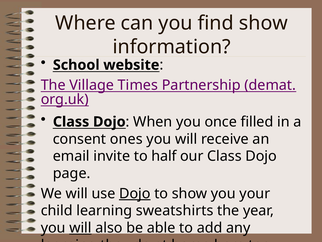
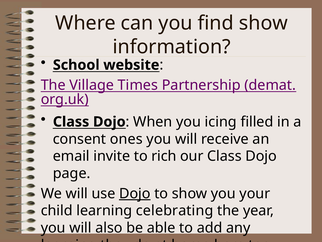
once: once -> icing (221, 122)
half: half -> rich (164, 156)
sweatshirts: sweatshirts -> celebrating (175, 210)
will underline: present -> none (80, 227)
